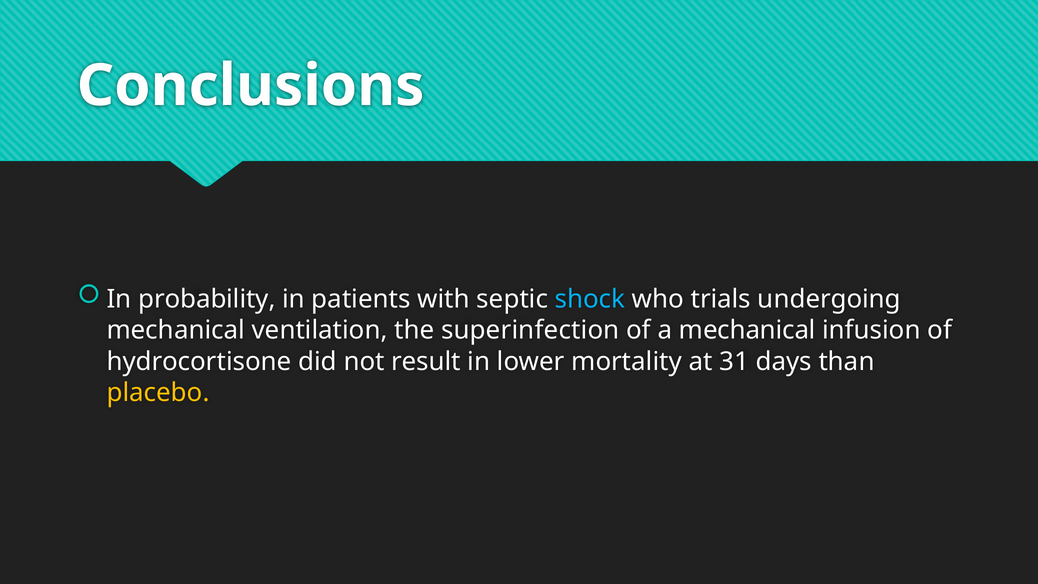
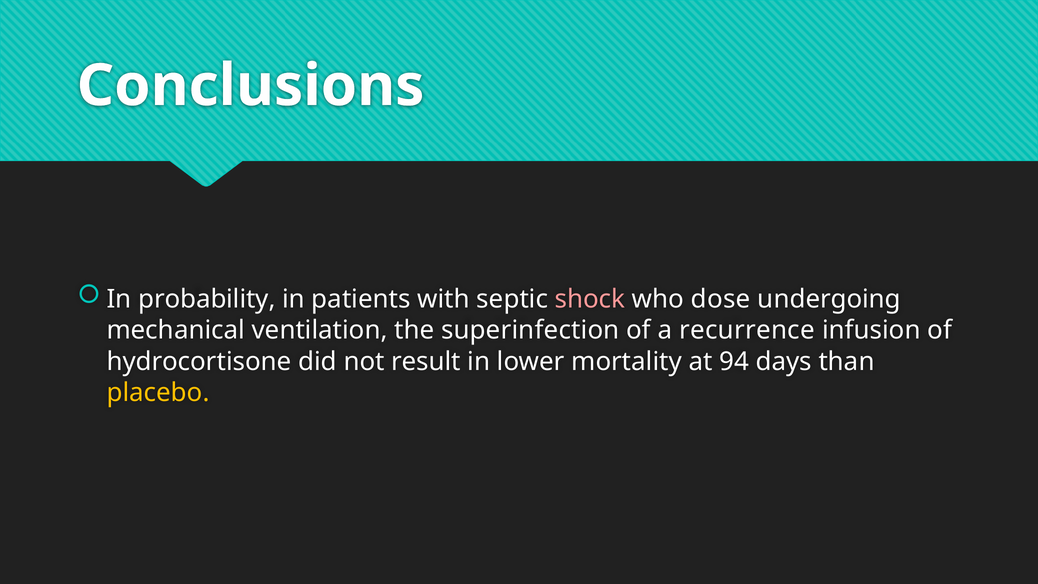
shock colour: light blue -> pink (590, 299)
trials: trials -> dose (721, 299)
a mechanical: mechanical -> recurrence (747, 330)
31: 31 -> 94 (734, 361)
